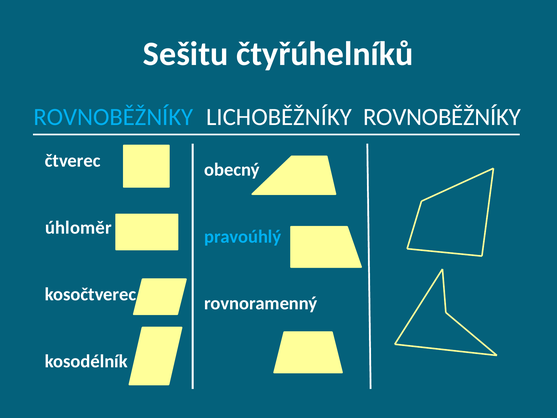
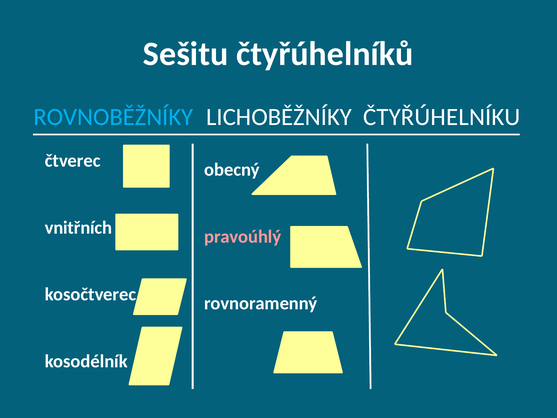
LICHOBĚŽNÍKY ROVNOBĚŽNÍKY: ROVNOBĚŽNÍKY -> ČTYŘÚHELNÍKU (442, 117)
úhloměr: úhloměr -> vnitřních (78, 227)
pravoúhlý colour: light blue -> pink (243, 236)
